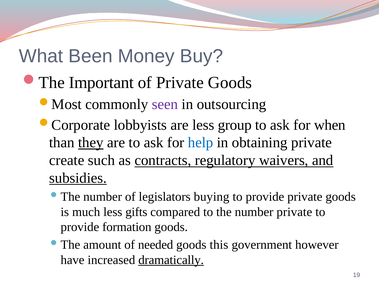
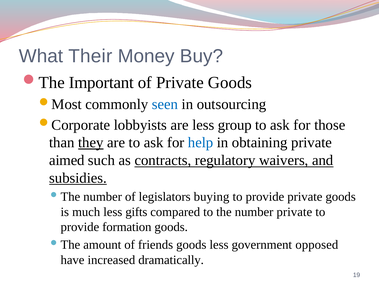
Been: Been -> Their (90, 56)
seen colour: purple -> blue (165, 104)
when: when -> those (330, 125)
create: create -> aimed (67, 160)
needed: needed -> friends (156, 245)
goods this: this -> less (219, 245)
however: however -> opposed (317, 245)
dramatically underline: present -> none (171, 260)
